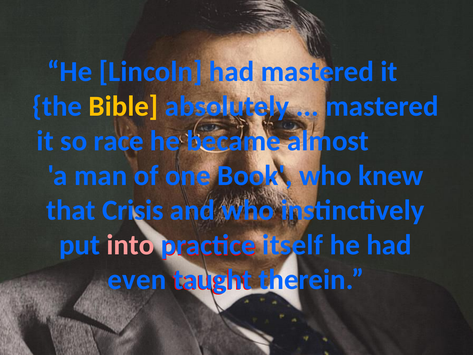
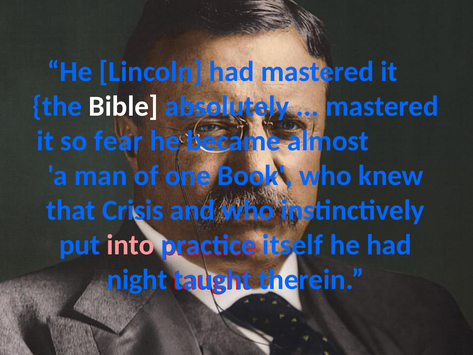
Bible colour: yellow -> white (123, 106)
race: race -> fear (118, 141)
even: even -> night (137, 280)
